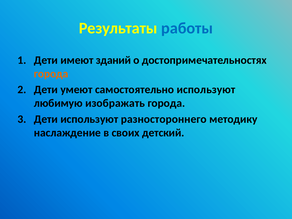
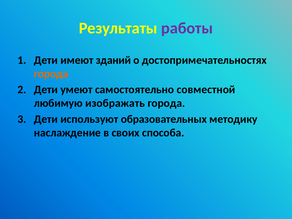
работы colour: blue -> purple (187, 28)
самостоятельно используют: используют -> совместной (206, 90)
разностороннего: разностороннего -> образовательных (164, 119)
детский: детский -> способа (163, 133)
